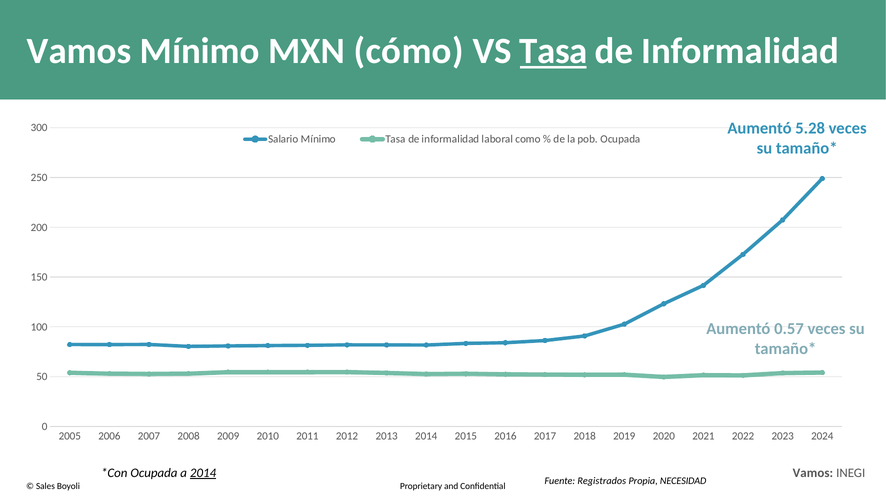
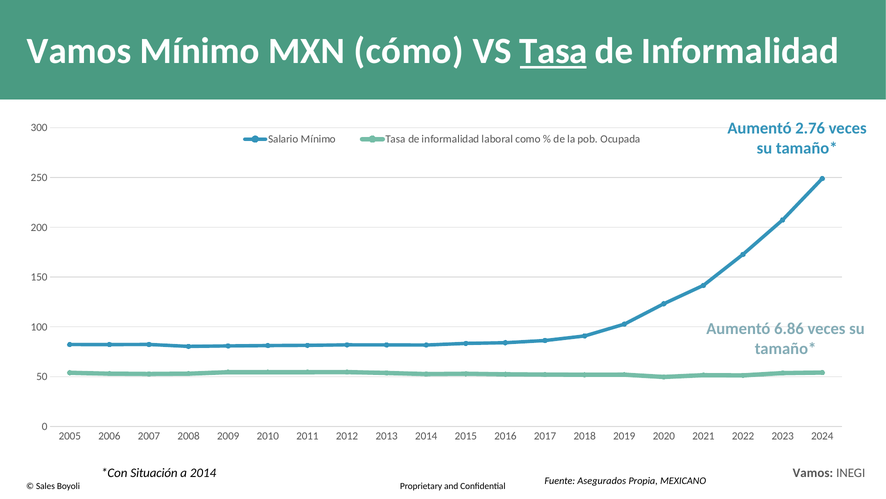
5.28: 5.28 -> 2.76 (810, 128)
0.57: 0.57 -> 6.86 (789, 328)
Ocupada: Ocupada -> Situación (154, 472)
2014 underline: present -> none (203, 472)
Registrados: Registrados -> Asegurados (602, 480)
NECESIDAD: NECESIDAD -> MEXICANO (683, 480)
